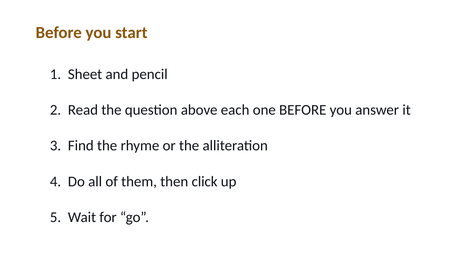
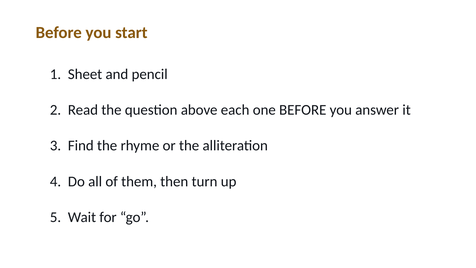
click: click -> turn (205, 181)
